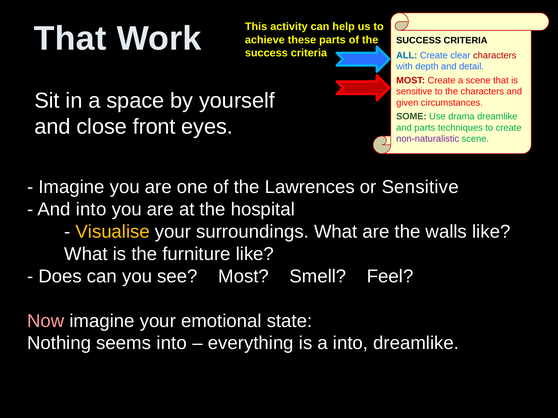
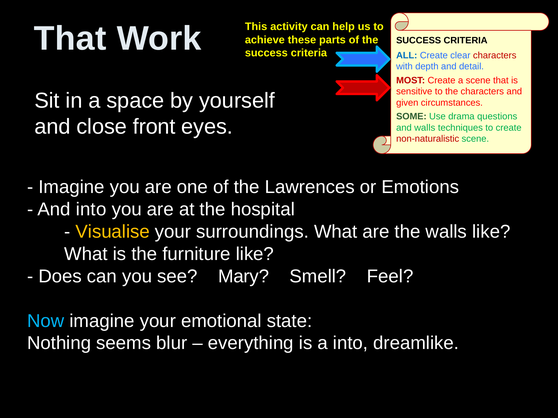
drama dreamlike: dreamlike -> questions (497, 117)
and parts: parts -> walls (425, 128)
non-naturalistic colour: purple -> red (428, 139)
or Sensitive: Sensitive -> Emotions (420, 187)
see Most: Most -> Mary (244, 277)
Now colour: pink -> light blue (46, 321)
seems into: into -> blur (172, 344)
